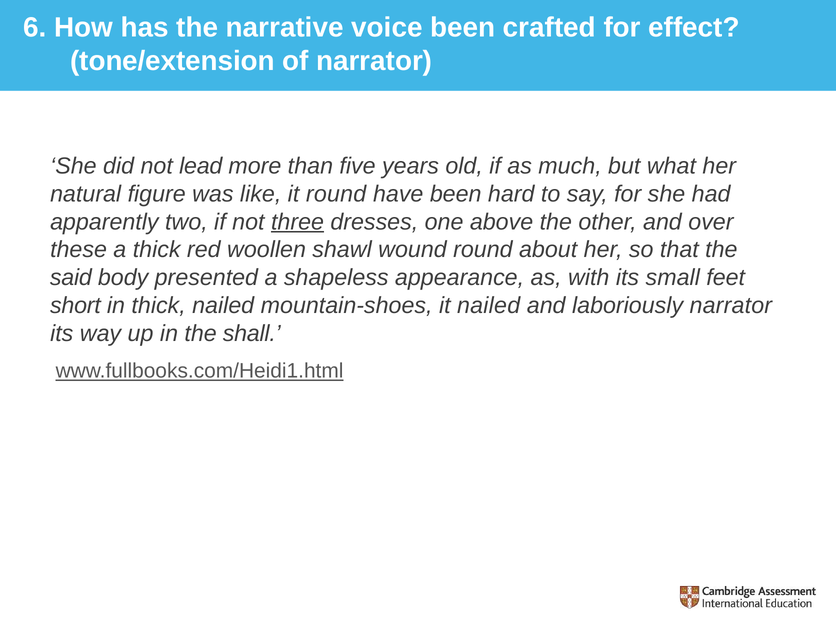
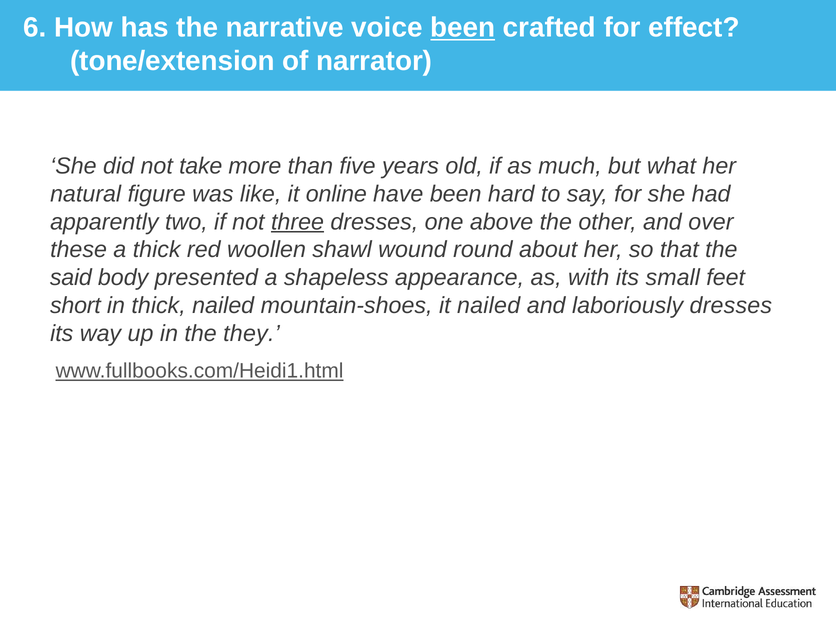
been underline: none -> present (463, 28)
lead: lead -> take (201, 166)
it round: round -> online (336, 194)
laboriously narrator: narrator -> dresses (731, 306)
shall: shall -> they (252, 334)
